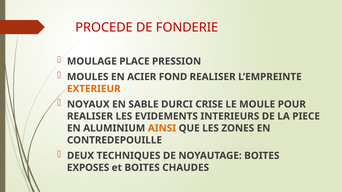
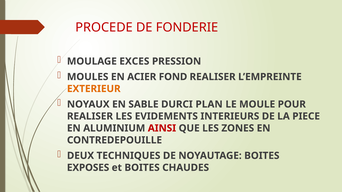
PLACE: PLACE -> EXCES (134, 61)
CRISE: CRISE -> PLAN (209, 104)
AINSI colour: orange -> red (162, 128)
